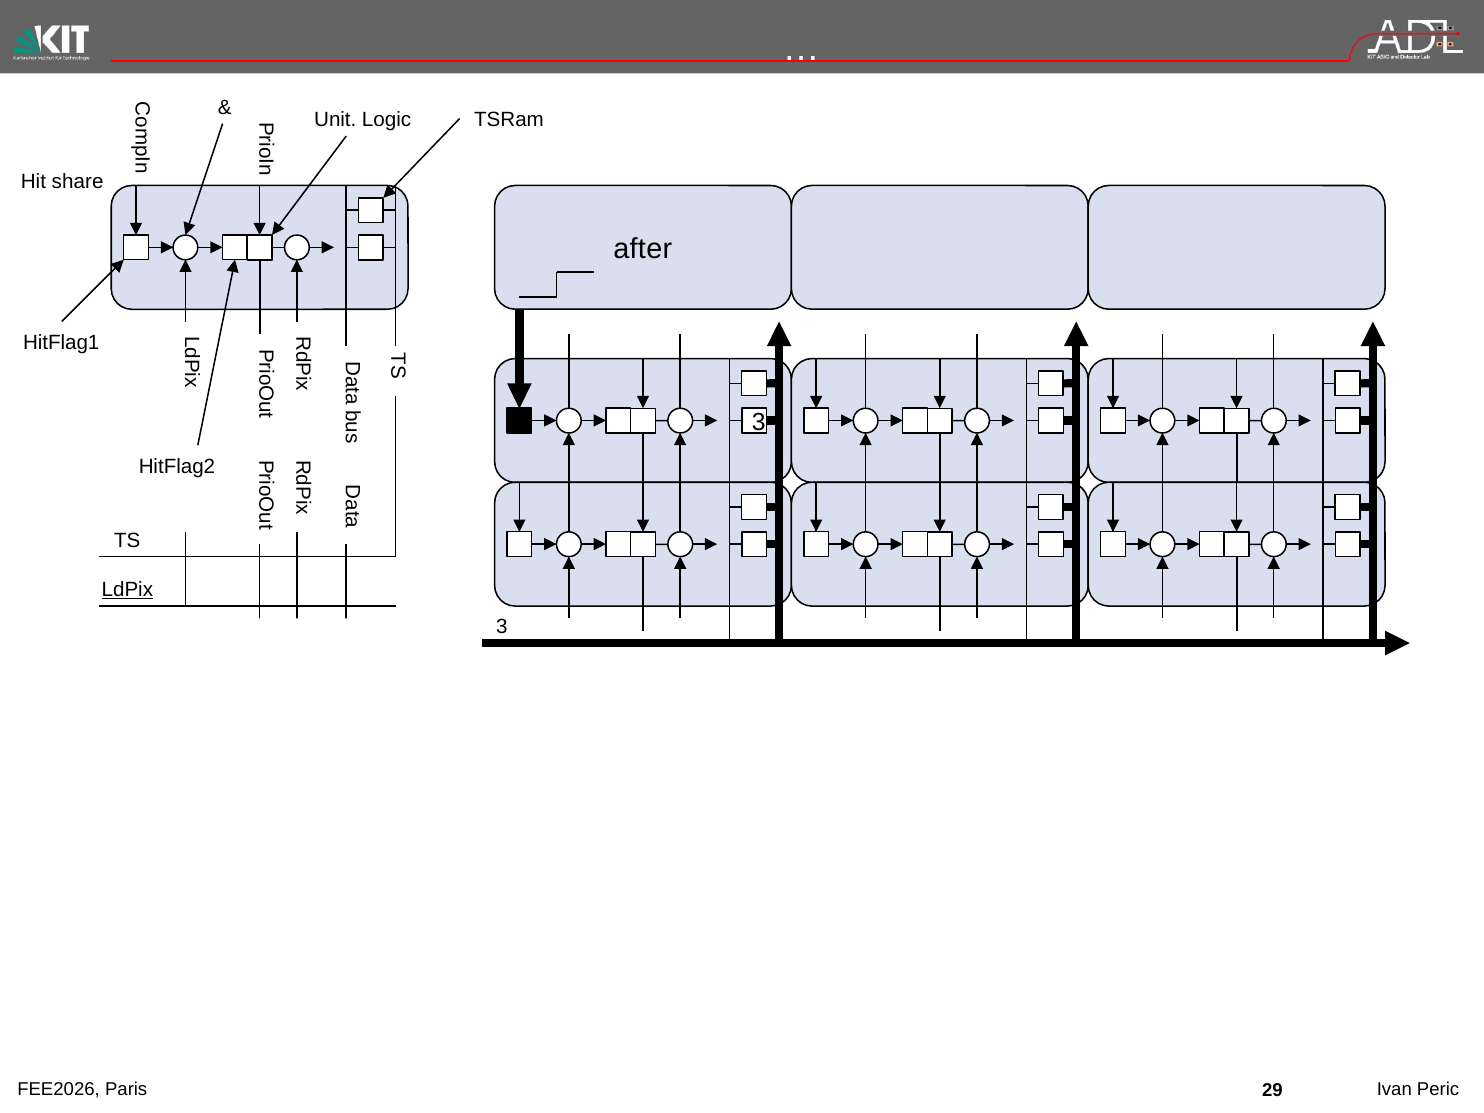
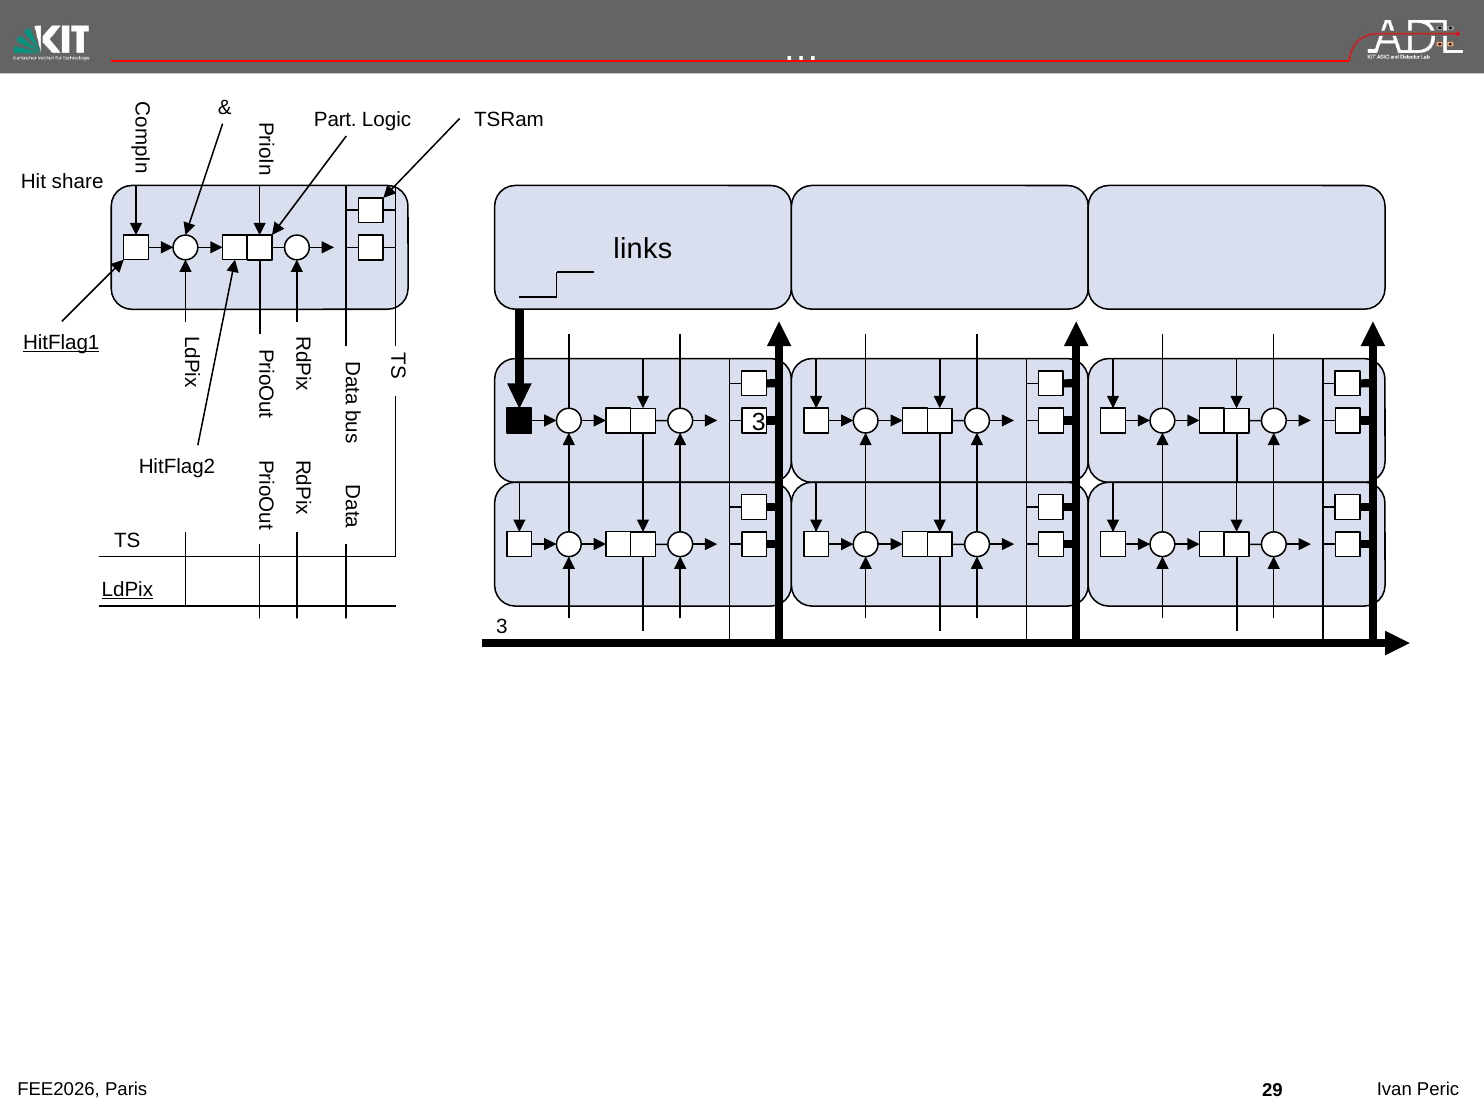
Unit: Unit -> Part (335, 120)
after: after -> links (643, 249)
HitFlag1 underline: none -> present (61, 343)
